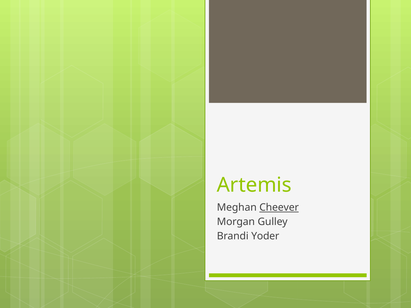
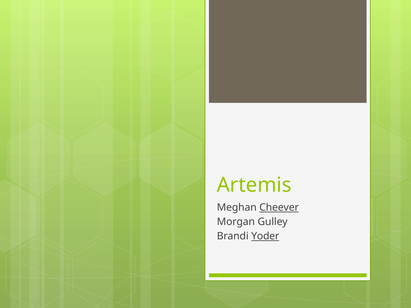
Yoder underline: none -> present (265, 236)
